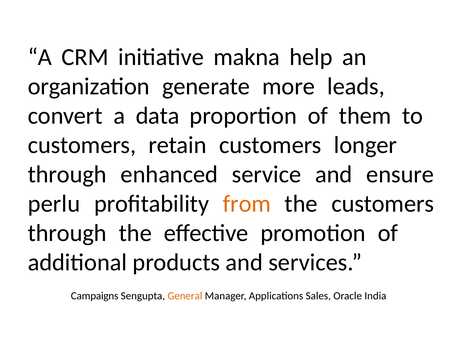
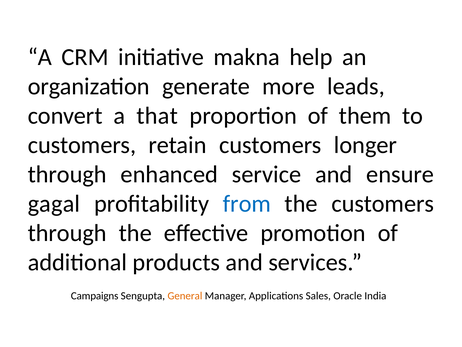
data: data -> that (157, 116)
perlu: perlu -> gagal (54, 203)
from colour: orange -> blue (247, 203)
